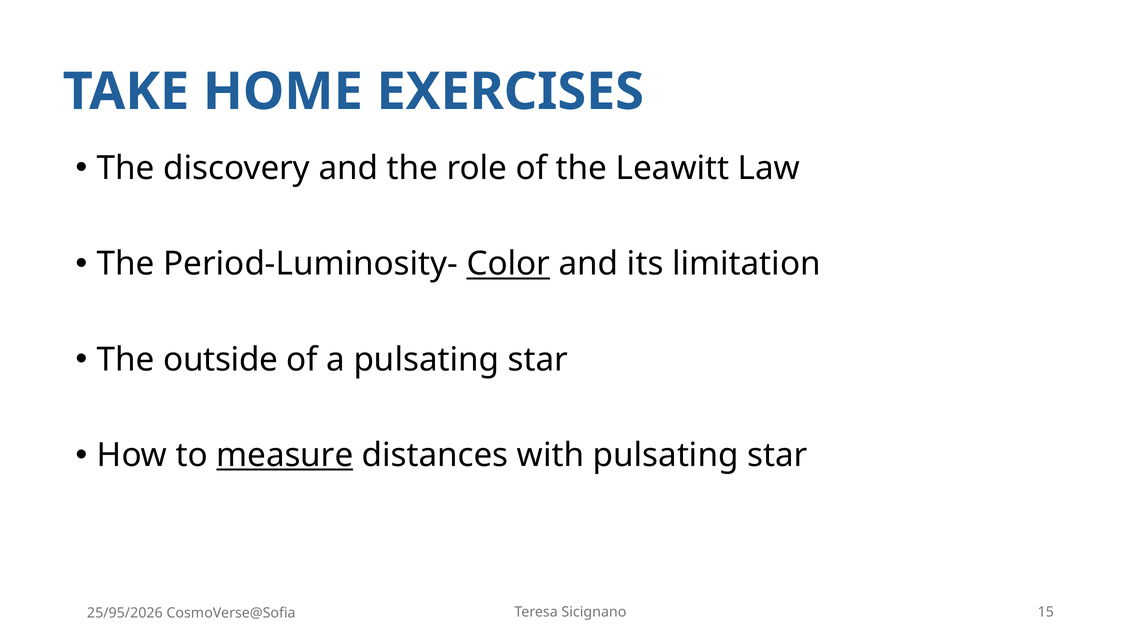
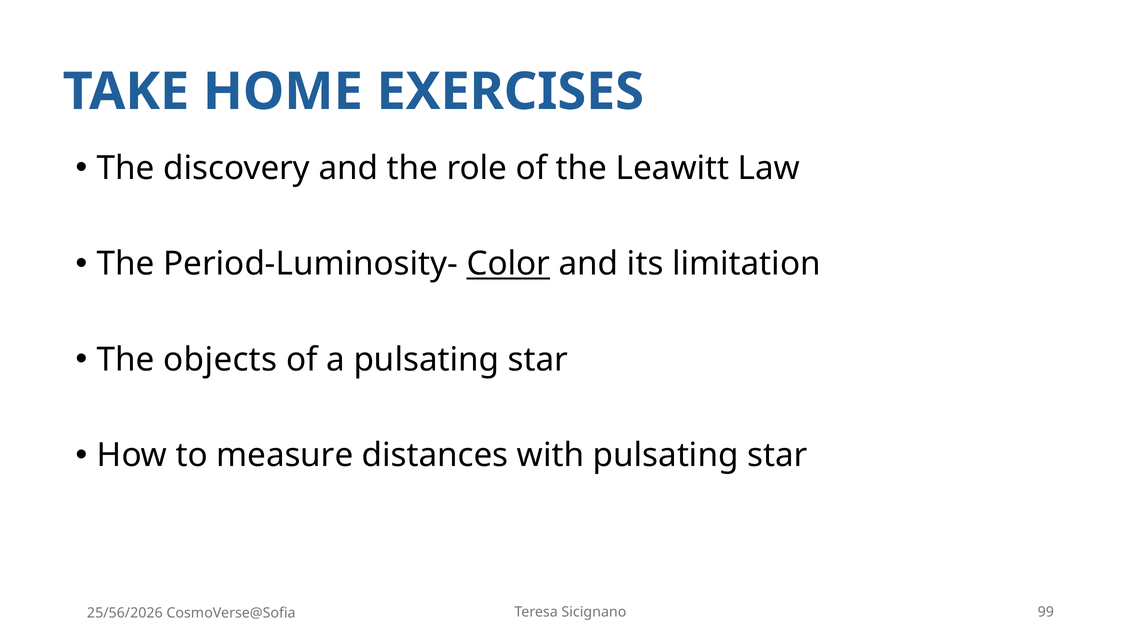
outside: outside -> objects (220, 360)
measure underline: present -> none (285, 455)
15: 15 -> 99 (1046, 612)
25/95/2026: 25/95/2026 -> 25/56/2026 (125, 613)
